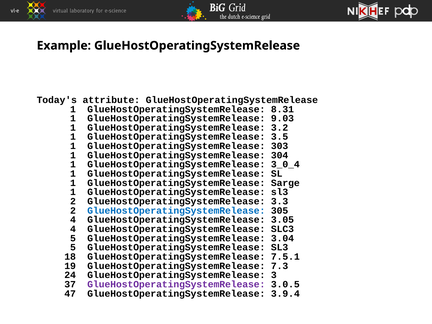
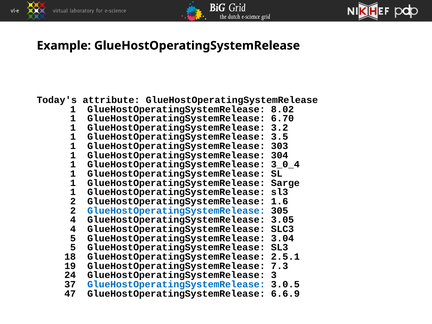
8.31: 8.31 -> 8.02 (282, 109)
9.03: 9.03 -> 6.70 (282, 118)
3.3: 3.3 -> 1.6 (280, 201)
7.5.1: 7.5.1 -> 2.5.1 (285, 257)
GlueHostOperatingSystemRelease colour: purple -> blue (176, 284)
3.9.4: 3.9.4 -> 6.6.9 (285, 294)
